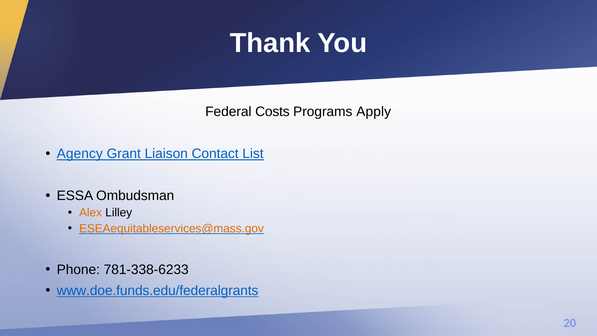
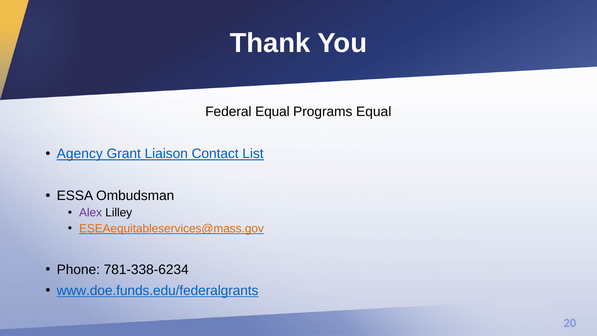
Federal Costs: Costs -> Equal (272, 112)
Programs Apply: Apply -> Equal (374, 112)
Alex colour: orange -> purple (91, 213)
781-338-6233: 781-338-6233 -> 781-338-6234 (146, 269)
